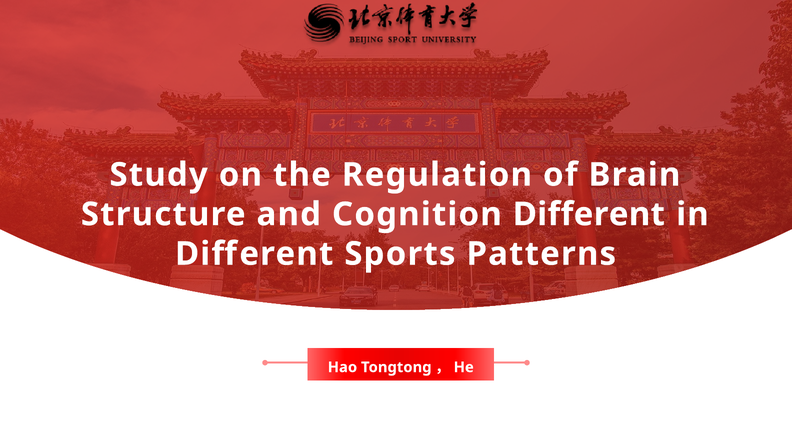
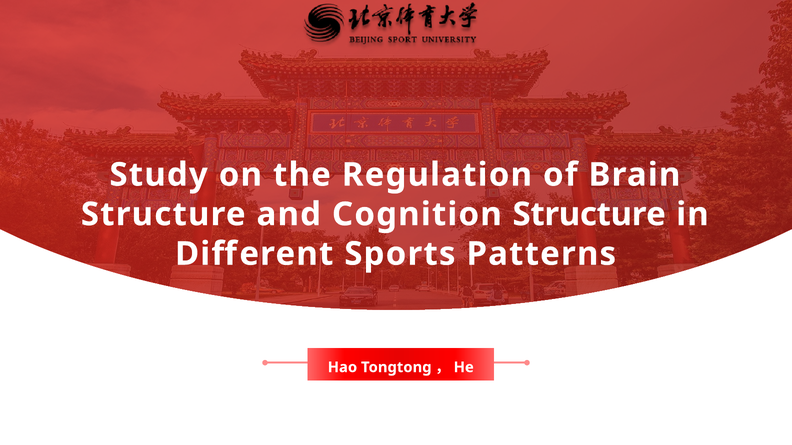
Cognition Different: Different -> Structure (589, 215)
